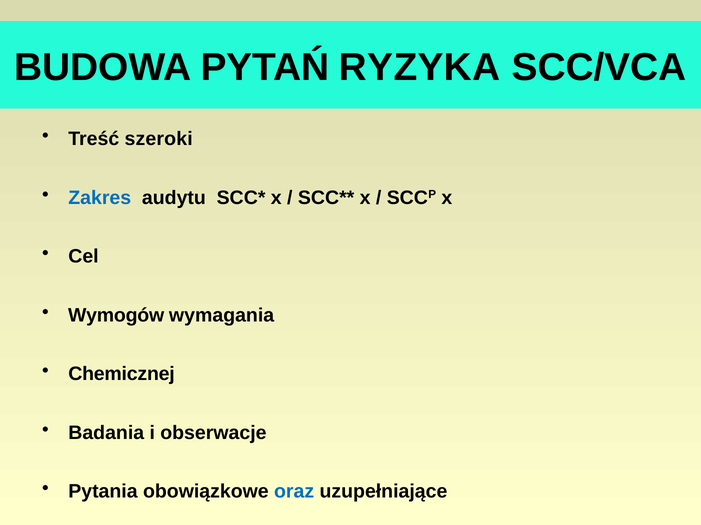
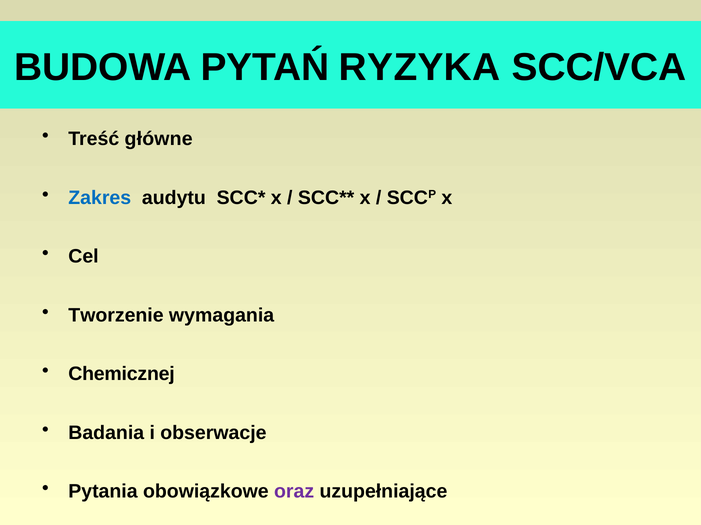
szeroki: szeroki -> główne (159, 139)
Wymogów: Wymogów -> Tworzenie (116, 316)
oraz colour: blue -> purple (294, 492)
